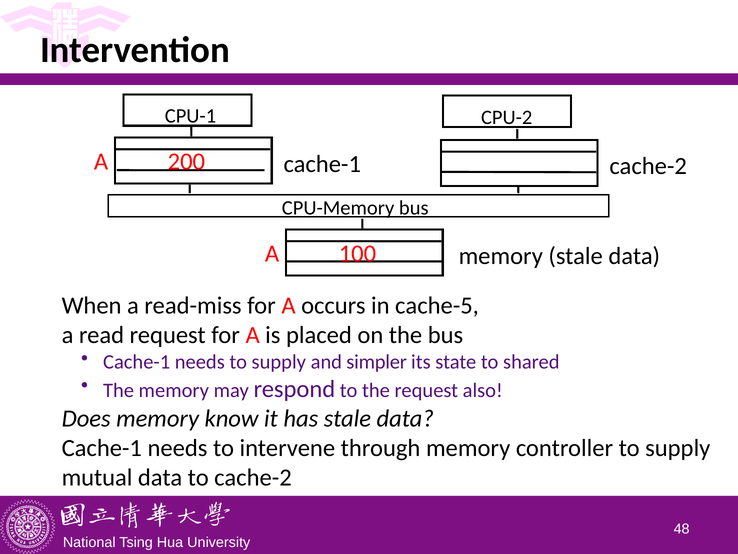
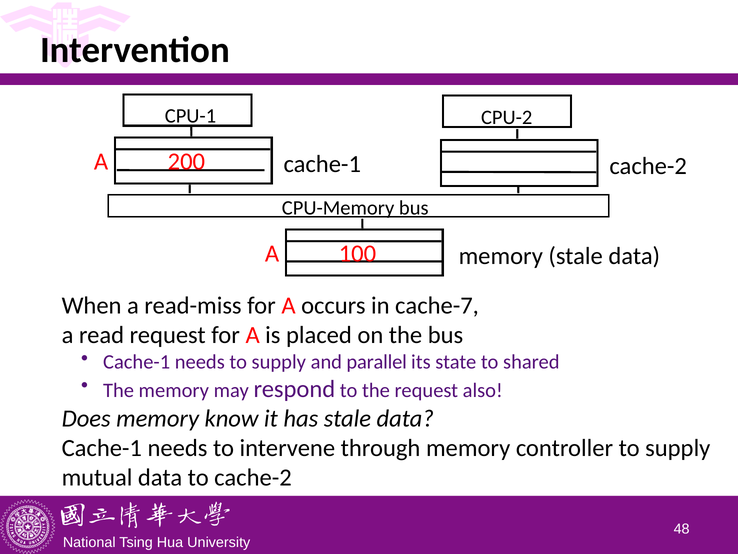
cache-5: cache-5 -> cache-7 (437, 305)
simpler: simpler -> parallel (377, 361)
